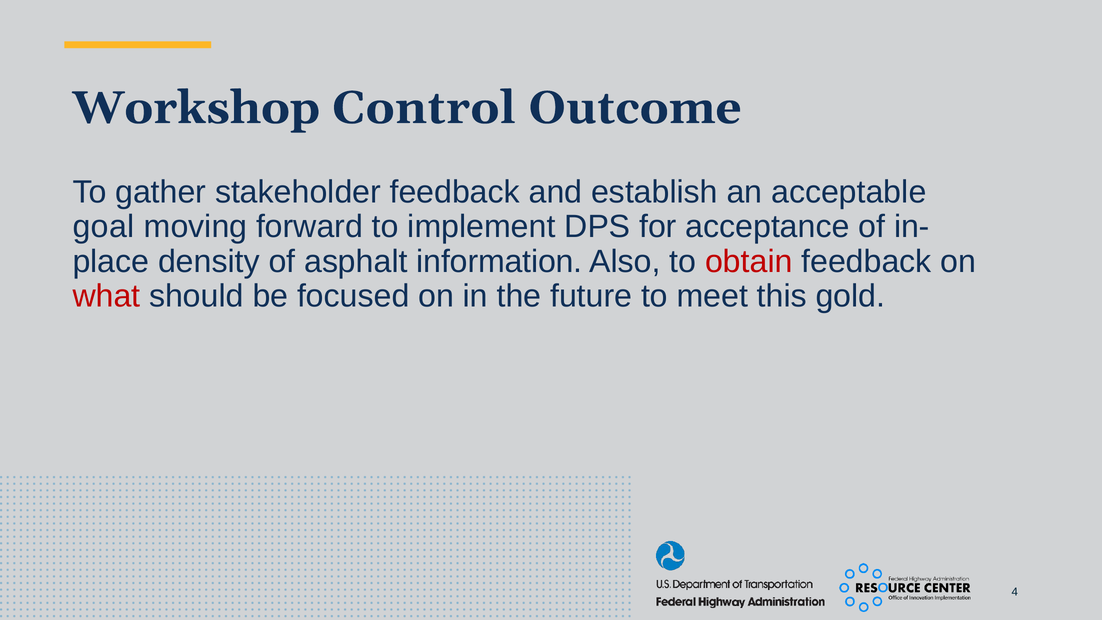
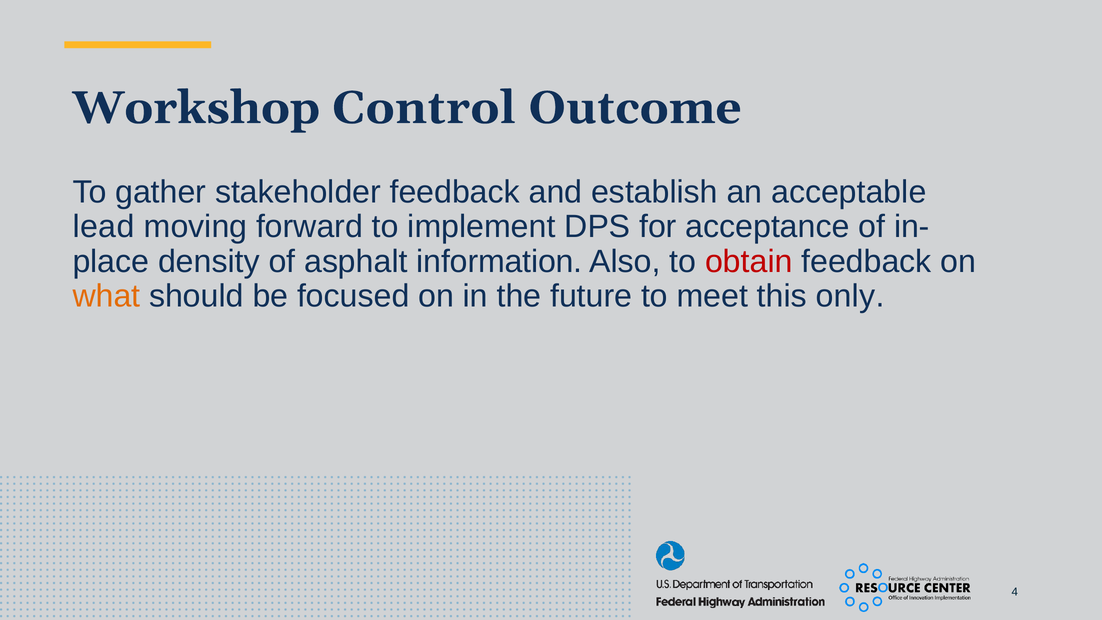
goal: goal -> lead (104, 227)
what colour: red -> orange (106, 296)
gold: gold -> only (850, 296)
